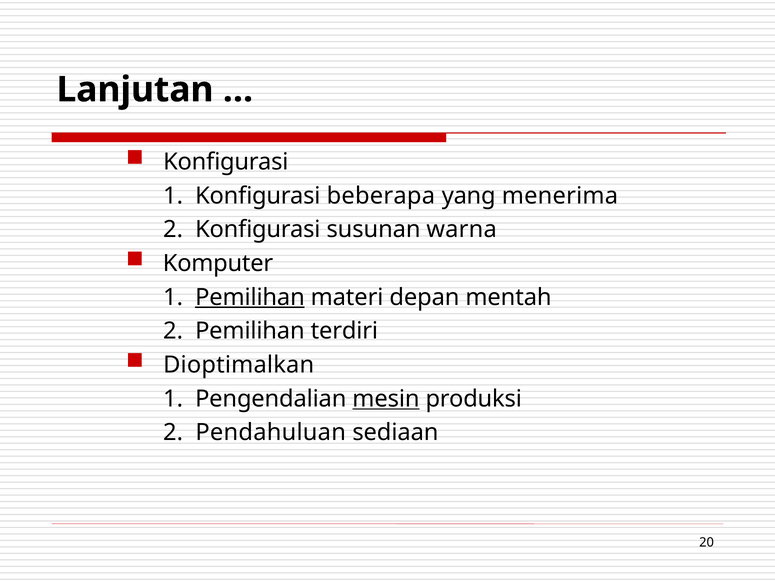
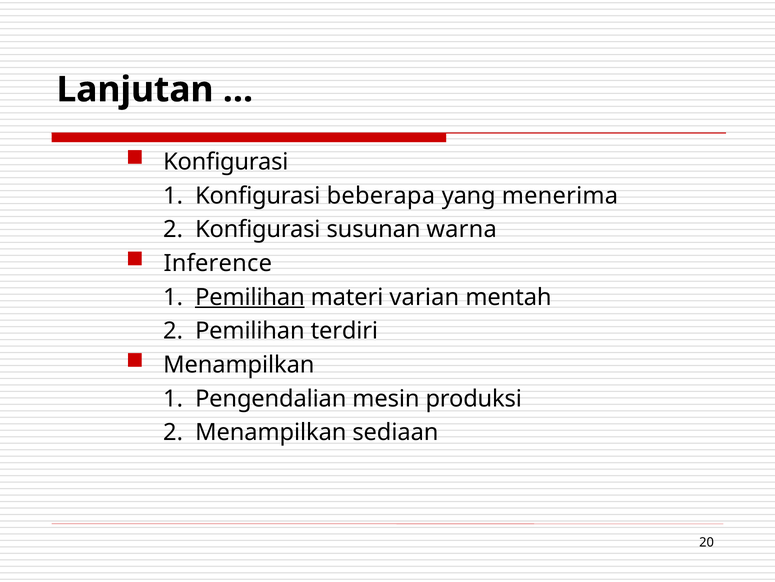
Komputer: Komputer -> Inference (218, 263)
depan: depan -> varian (424, 297)
Dioptimalkan: Dioptimalkan -> Menampilkan (239, 364)
mesin underline: present -> none (386, 398)
Pendahuluan: Pendahuluan -> Menampilkan (271, 432)
